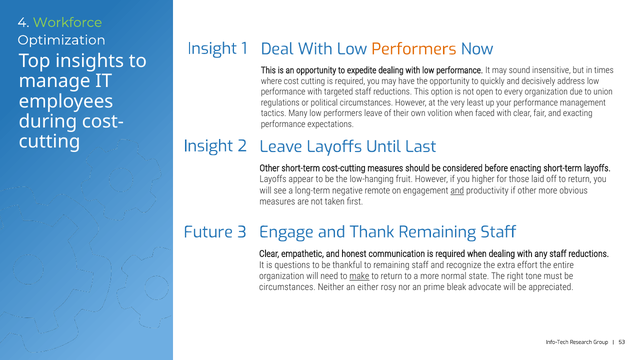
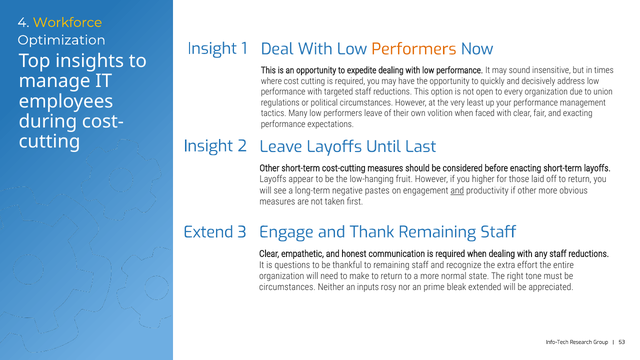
Workforce colour: light green -> yellow (67, 23)
remote: remote -> pastes (377, 191)
Future: Future -> Extend (208, 232)
make underline: present -> none (359, 276)
either: either -> inputs (368, 287)
advocate: advocate -> extended (485, 287)
